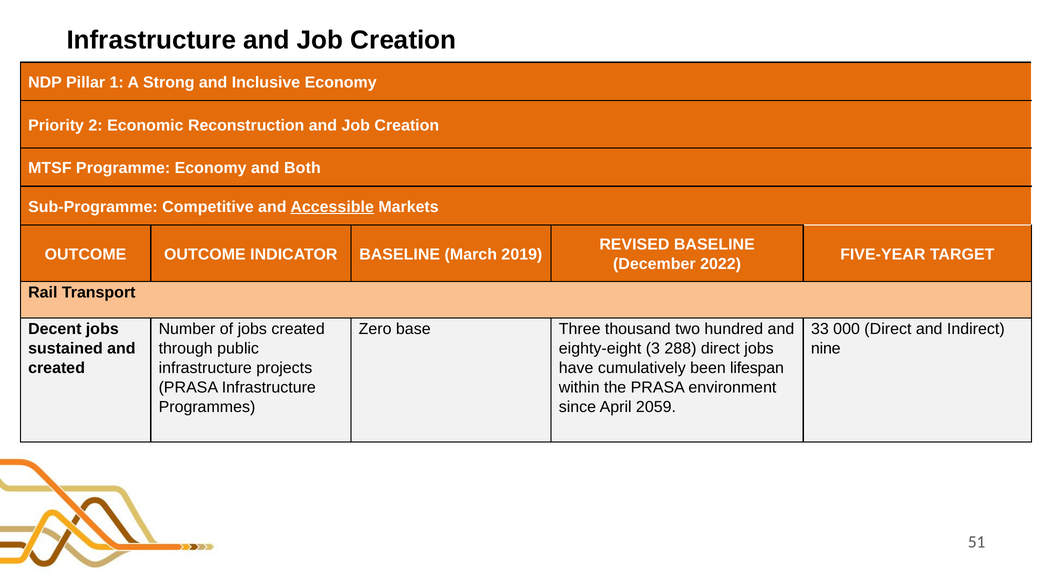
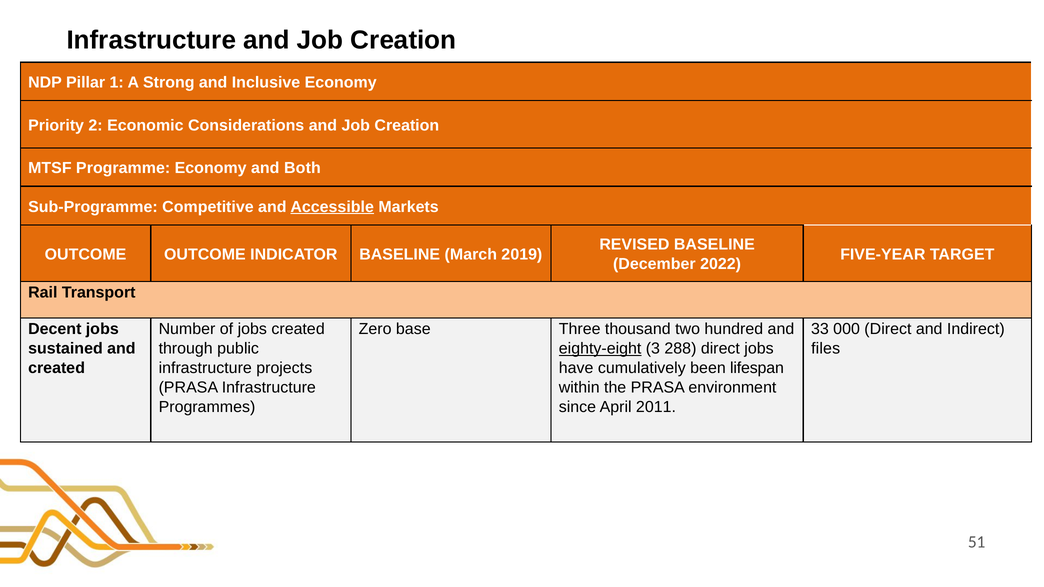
Reconstruction: Reconstruction -> Considerations (246, 125)
eighty-eight underline: none -> present (600, 349)
nine: nine -> files (826, 349)
2059: 2059 -> 2011 (656, 407)
